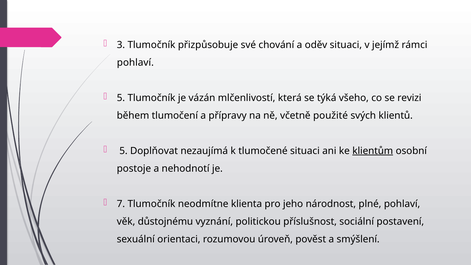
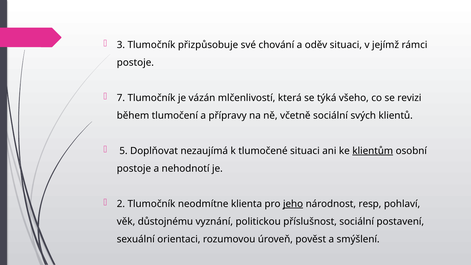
pohlaví: pohlaví -> postoje (135, 62)
5: 5 -> 7 (121, 98)
včetně použité: použité -> sociální (331, 115)
7: 7 -> 2 (121, 204)
jeho underline: none -> present (293, 204)
plné: plné -> resp (370, 204)
